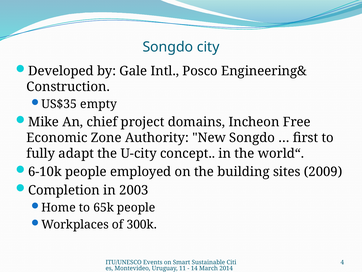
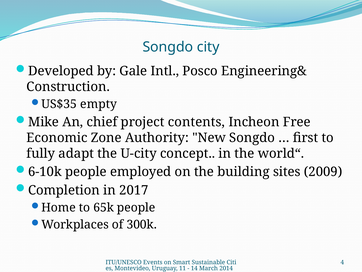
domains: domains -> contents (196, 122)
2003: 2003 -> 2017 (134, 190)
